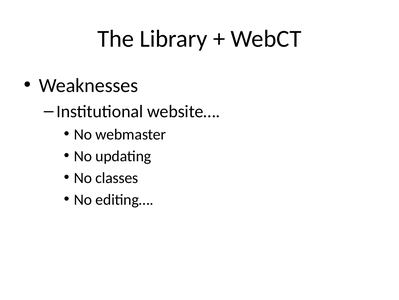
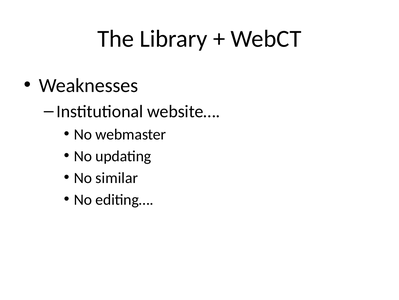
classes: classes -> similar (117, 177)
